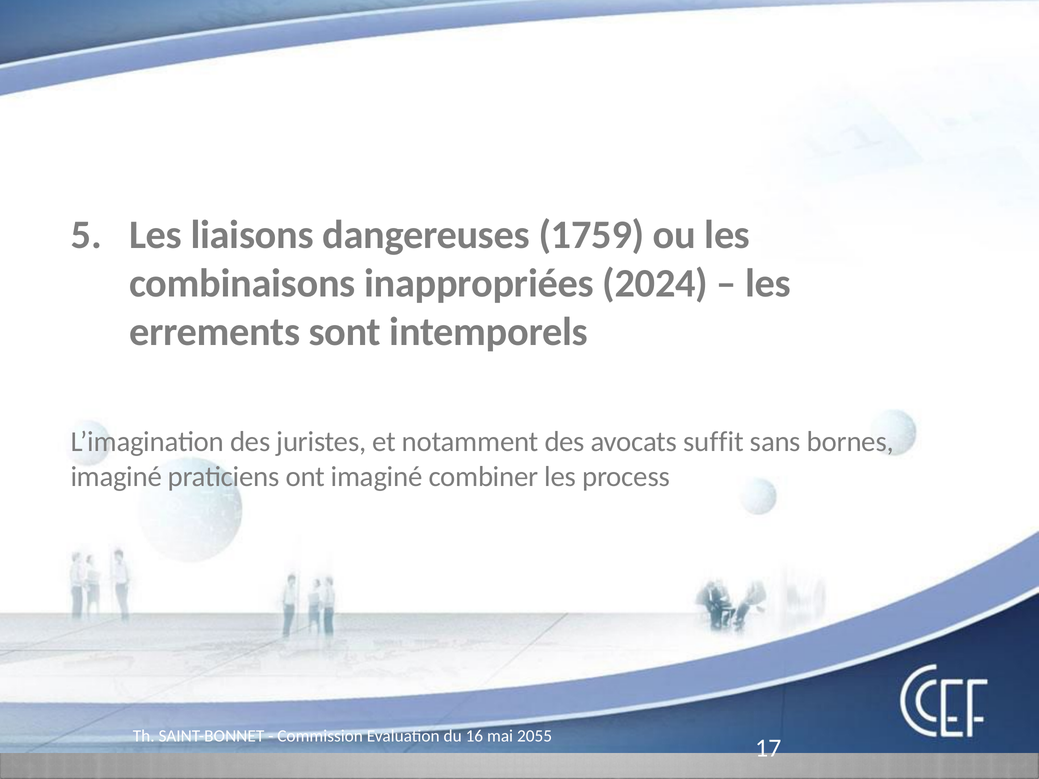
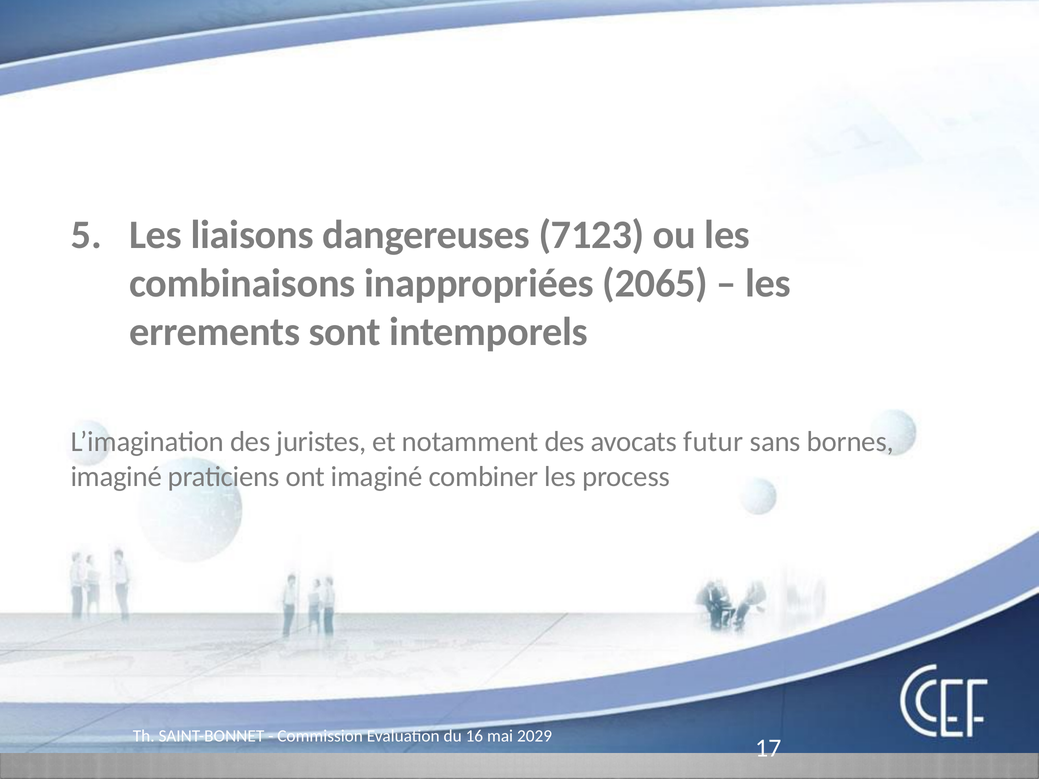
1759: 1759 -> 7123 (591, 235)
2024: 2024 -> 2065 (655, 283)
suffit: suffit -> futur (713, 442)
2055: 2055 -> 2029 (535, 736)
